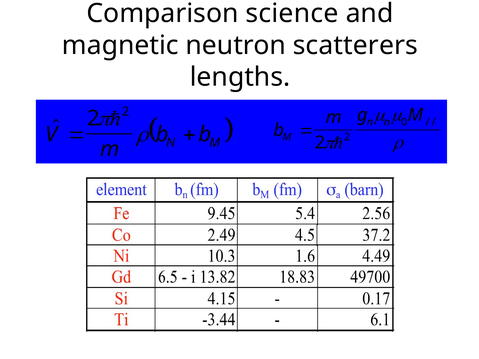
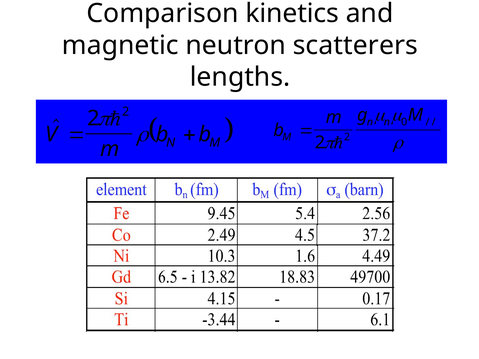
science: science -> kinetics (292, 13)
